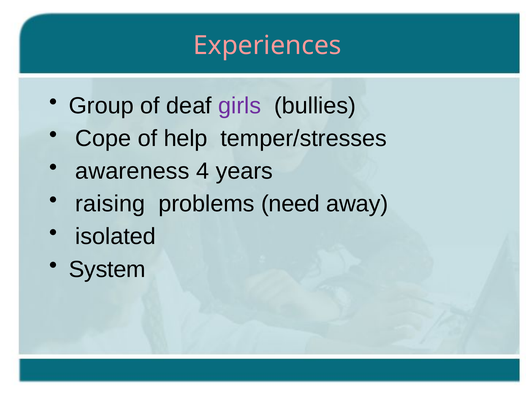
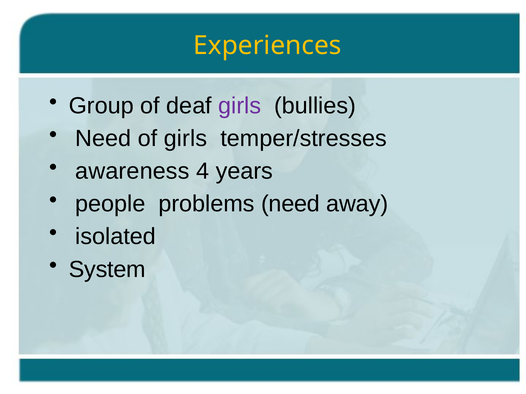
Experiences colour: pink -> yellow (267, 46)
Cope: Cope -> Need (103, 139)
of help: help -> girls (185, 139)
raising: raising -> people (110, 204)
